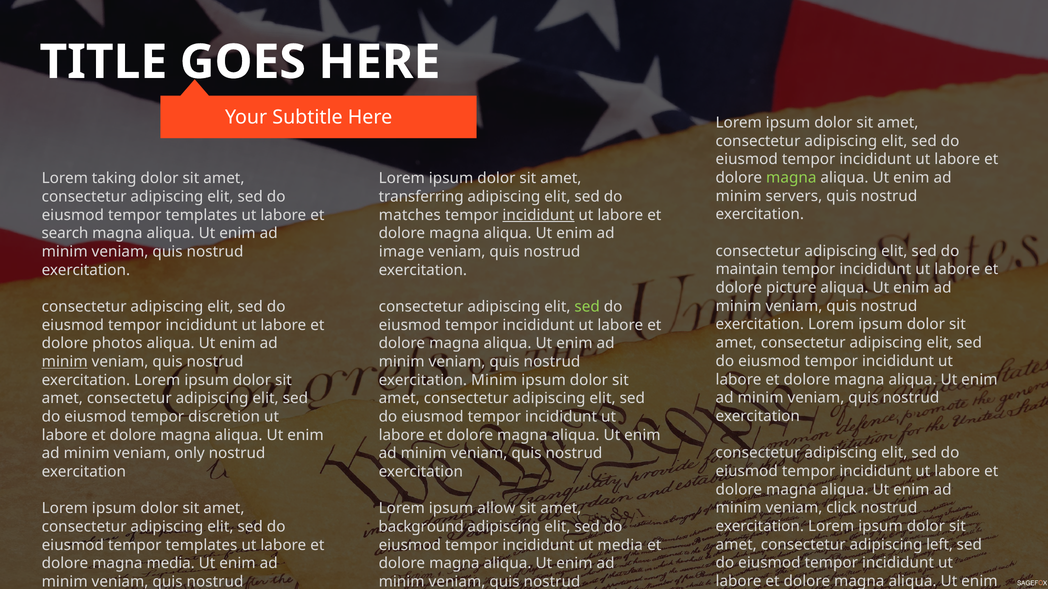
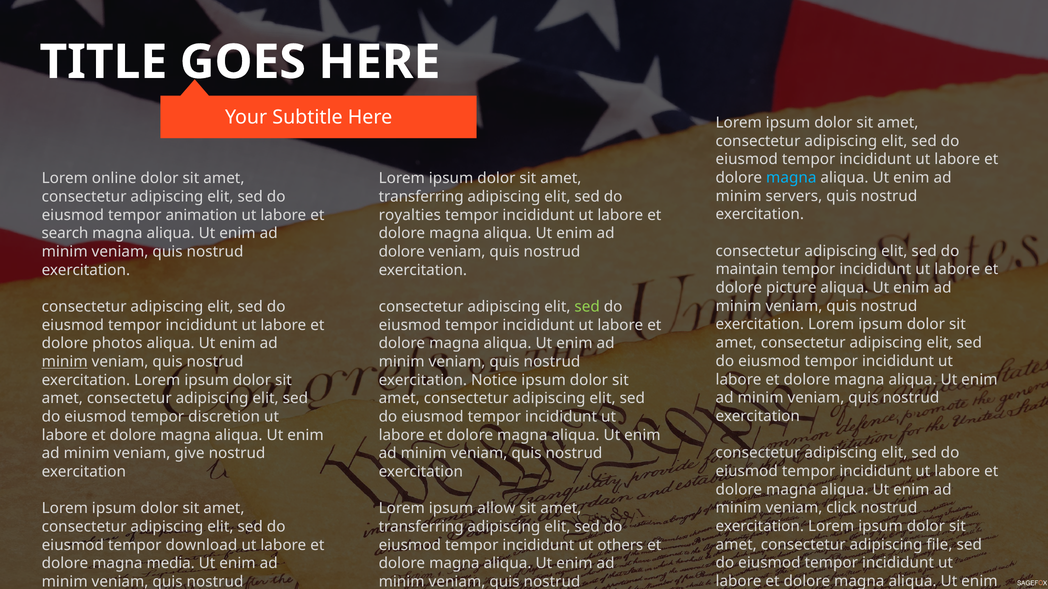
magna colour: light green -> light blue (791, 178)
taking: taking -> online (114, 178)
templates: templates -> animation (202, 215)
matches: matches -> royalties (410, 215)
incididunt underline: present -> none (538, 215)
image: image -> dolore (402, 252)
exercitation Minim: Minim -> Notice (494, 380)
only: only -> give (190, 454)
background: background -> transferring (421, 527)
left: left -> file (939, 545)
templates: templates -> download (201, 545)
ut media: media -> others (620, 545)
